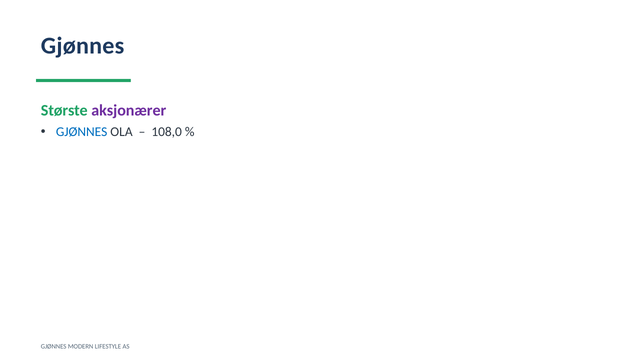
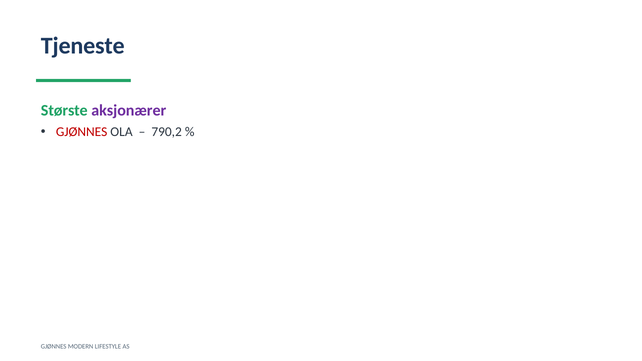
Gjønnes: Gjønnes -> Tjeneste (83, 46)
GJØNNES colour: blue -> red (82, 132)
108,0: 108,0 -> 790,2 (167, 132)
